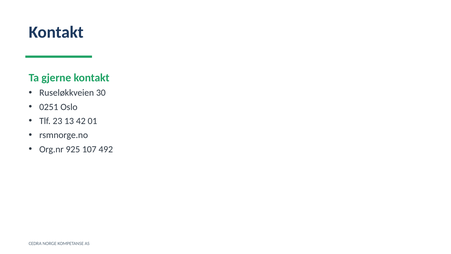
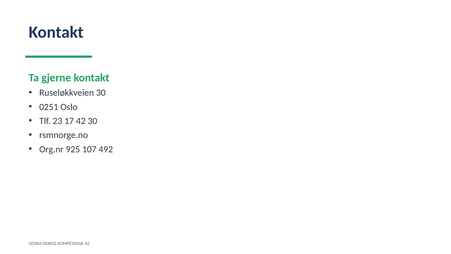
13: 13 -> 17 (69, 121)
42 01: 01 -> 30 (92, 121)
